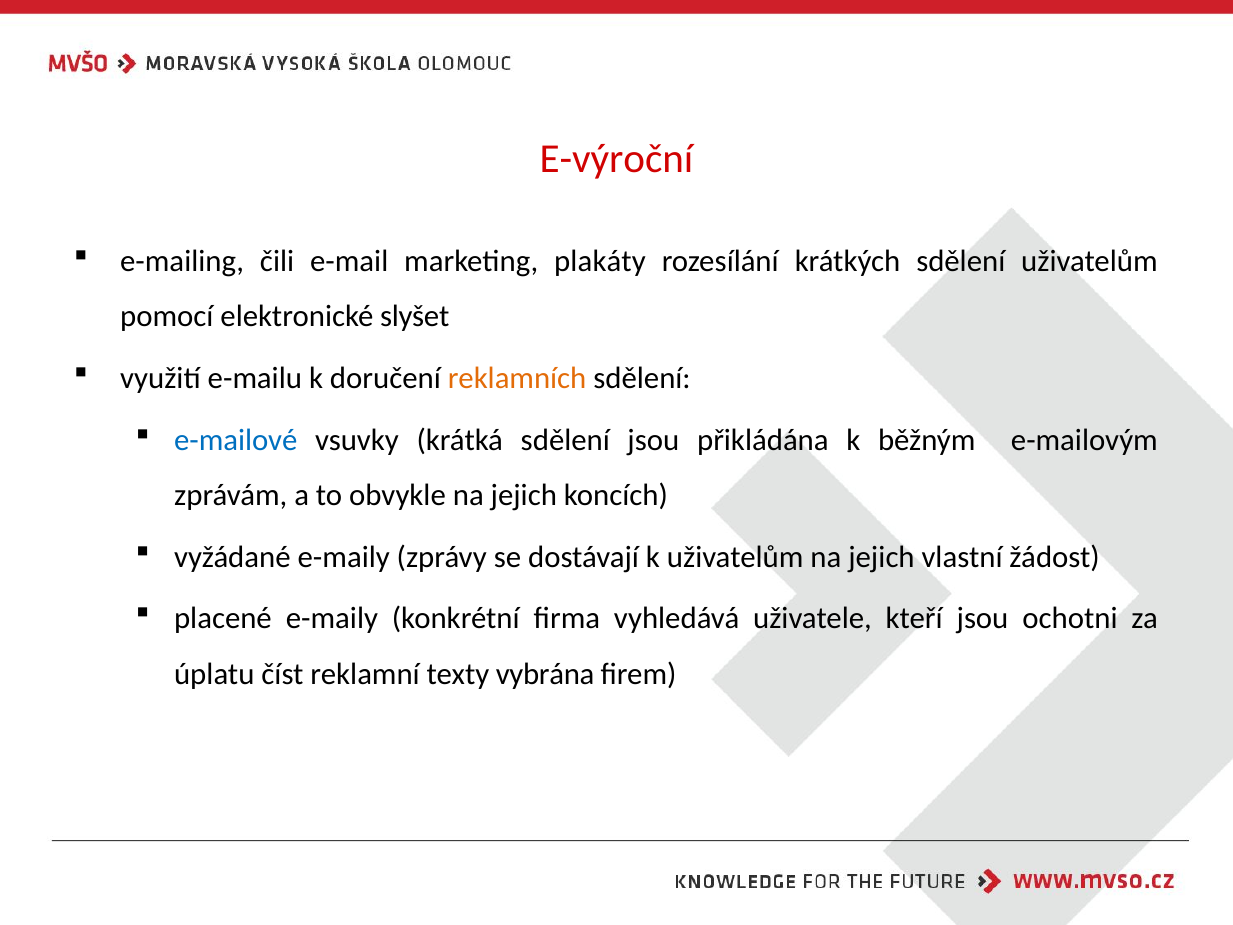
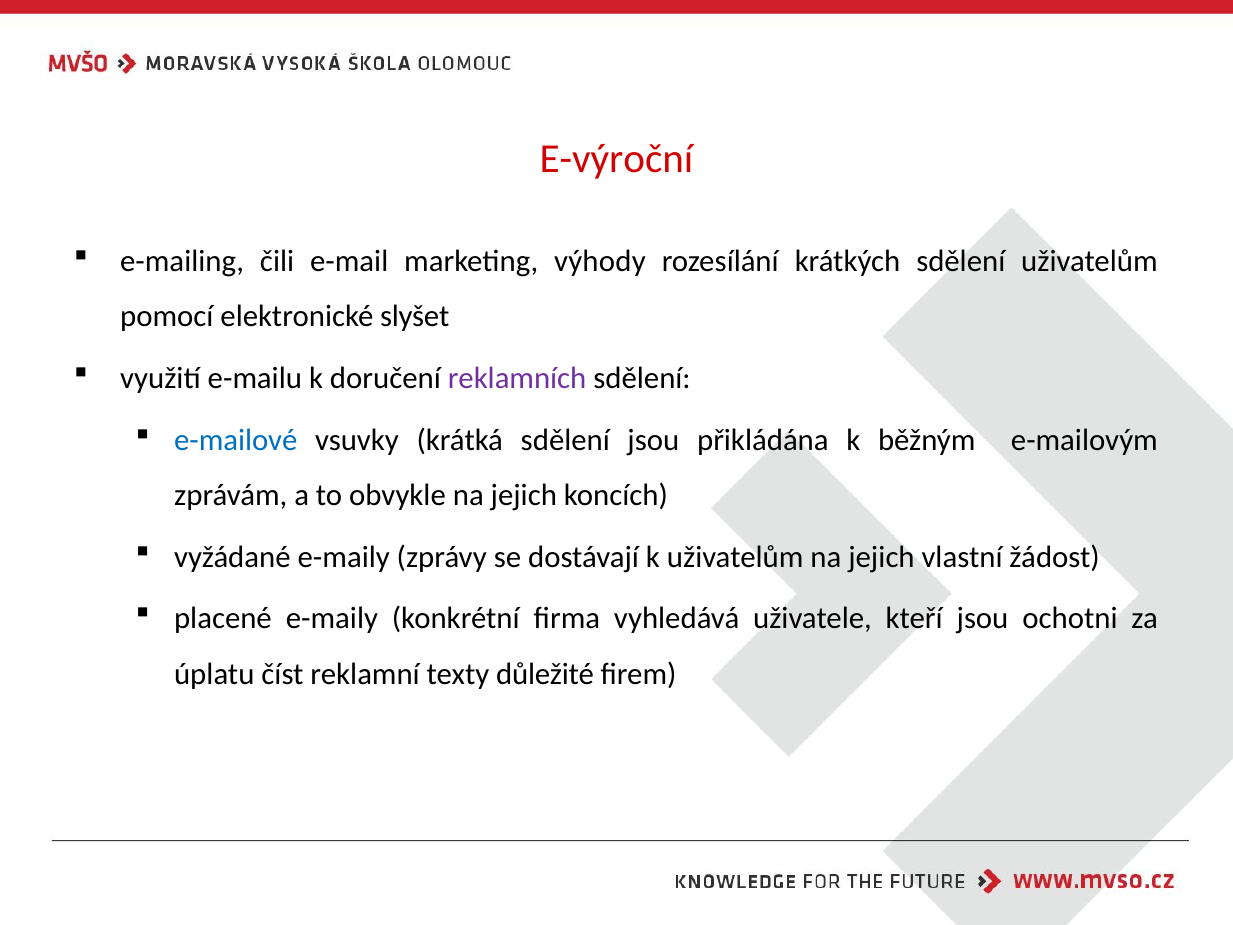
plakáty: plakáty -> výhody (600, 261)
reklamních colour: orange -> purple (517, 378)
vybrána: vybrána -> důležité (545, 674)
